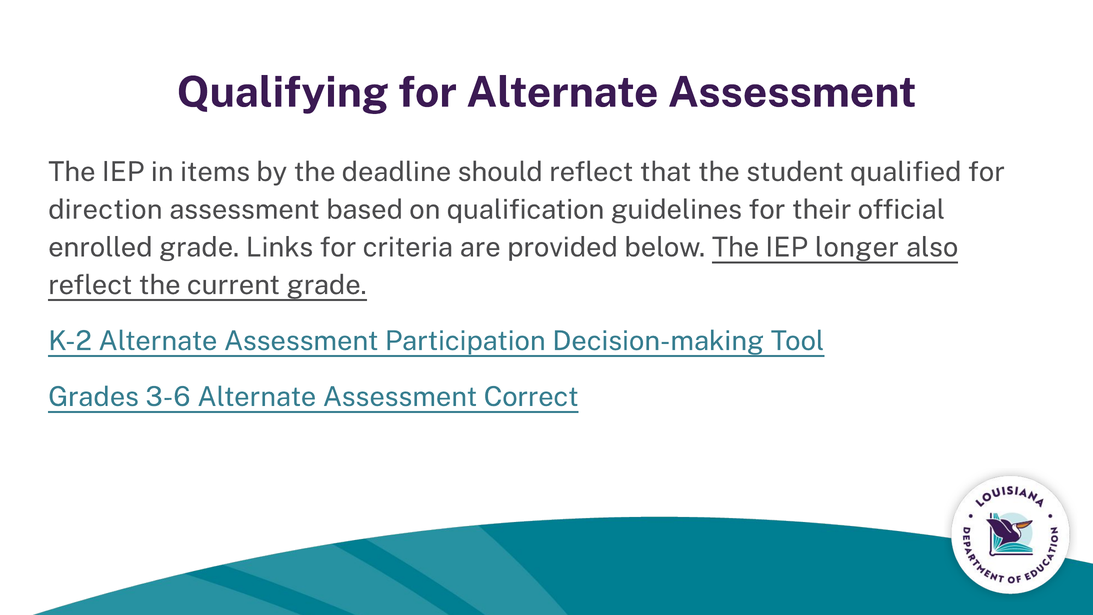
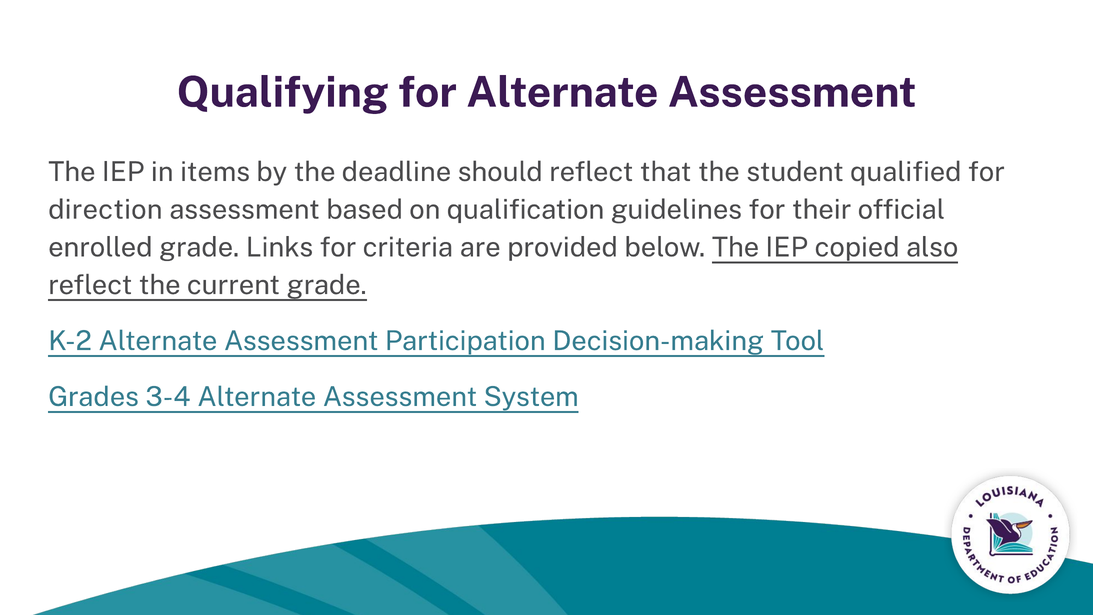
longer: longer -> copied (857, 247)
3-6: 3-6 -> 3-4 (168, 397)
Correct: Correct -> System (531, 397)
